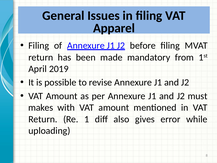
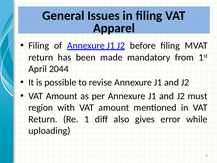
2019: 2019 -> 2044 (59, 69)
makes: makes -> region (41, 107)
